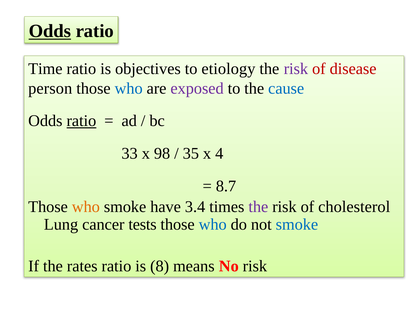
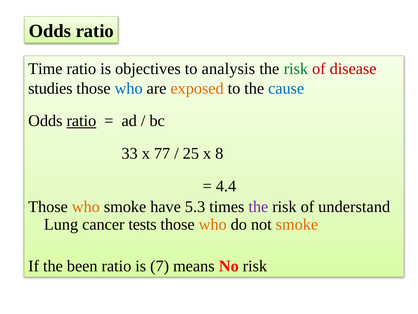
Odds underline: present -> none (50, 31)
etiology: etiology -> analysis (228, 69)
risk colour: purple -> green (296, 69)
person: person -> studies (50, 88)
exposed colour: purple -> orange (197, 88)
98: 98 -> 77 (162, 153)
35: 35 -> 25 (191, 153)
4: 4 -> 8 (219, 153)
8.7: 8.7 -> 4.4 (226, 186)
3.4: 3.4 -> 5.3 (195, 206)
cholesterol: cholesterol -> understand (354, 206)
who colour: blue -> orange (213, 224)
smoke colour: blue -> orange (297, 224)
rates: rates -> been (82, 266)
8: 8 -> 7 (160, 266)
